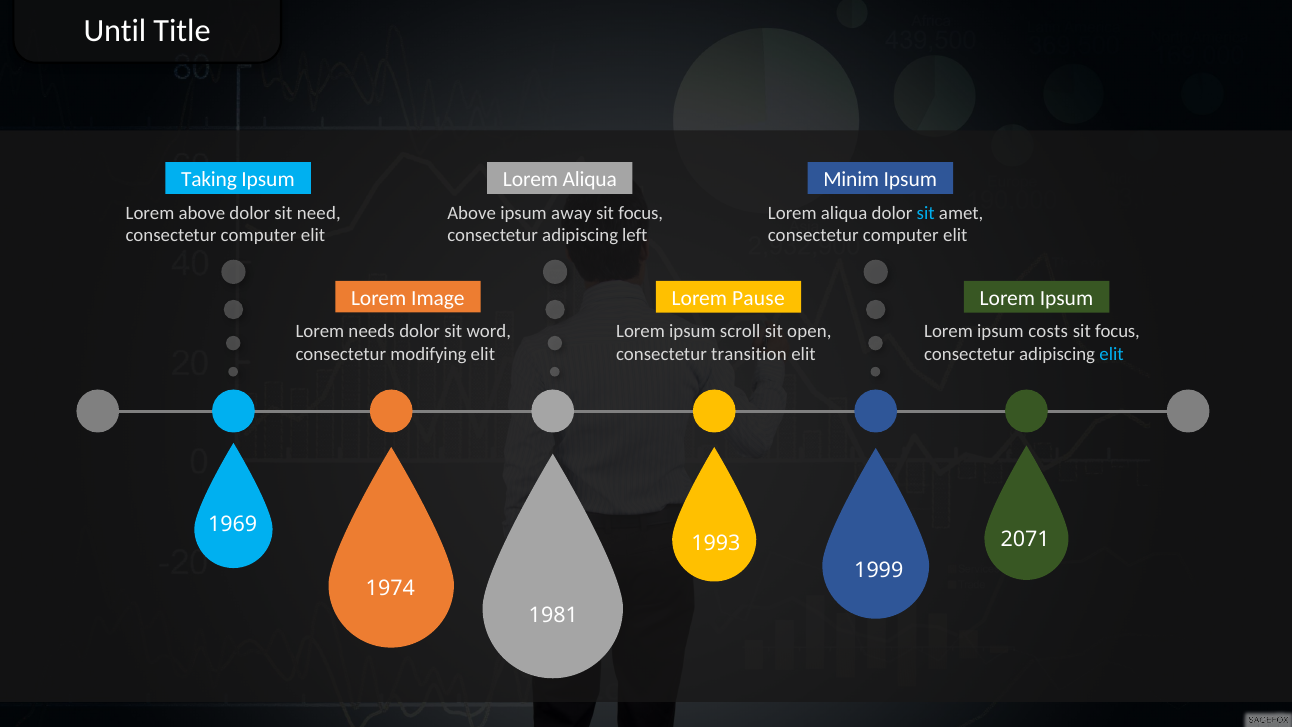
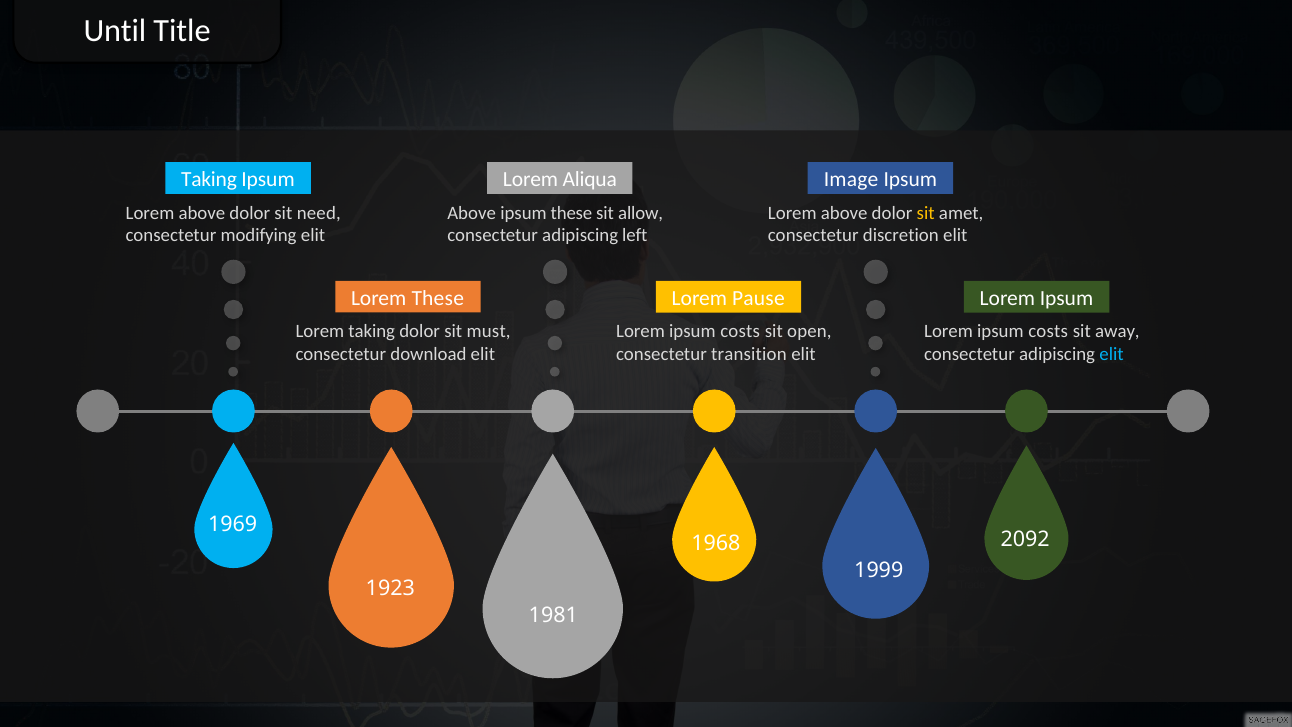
Minim: Minim -> Image (851, 179)
ipsum away: away -> these (571, 213)
focus: focus -> allow (641, 213)
aliqua: aliqua -> above (844, 213)
sit colour: light blue -> yellow (926, 213)
computer: computer -> modifying (259, 235)
computer: computer -> discretion (901, 235)
Lorem Image: Image -> These (438, 298)
Lorem needs: needs -> taking (372, 331)
word: word -> must (489, 331)
scroll: scroll -> costs (740, 331)
focus: focus -> away (1117, 331)
modifying: modifying -> download (428, 354)
2071: 2071 -> 2092 (1025, 540)
1993: 1993 -> 1968 (716, 543)
1974: 1974 -> 1923 (390, 589)
